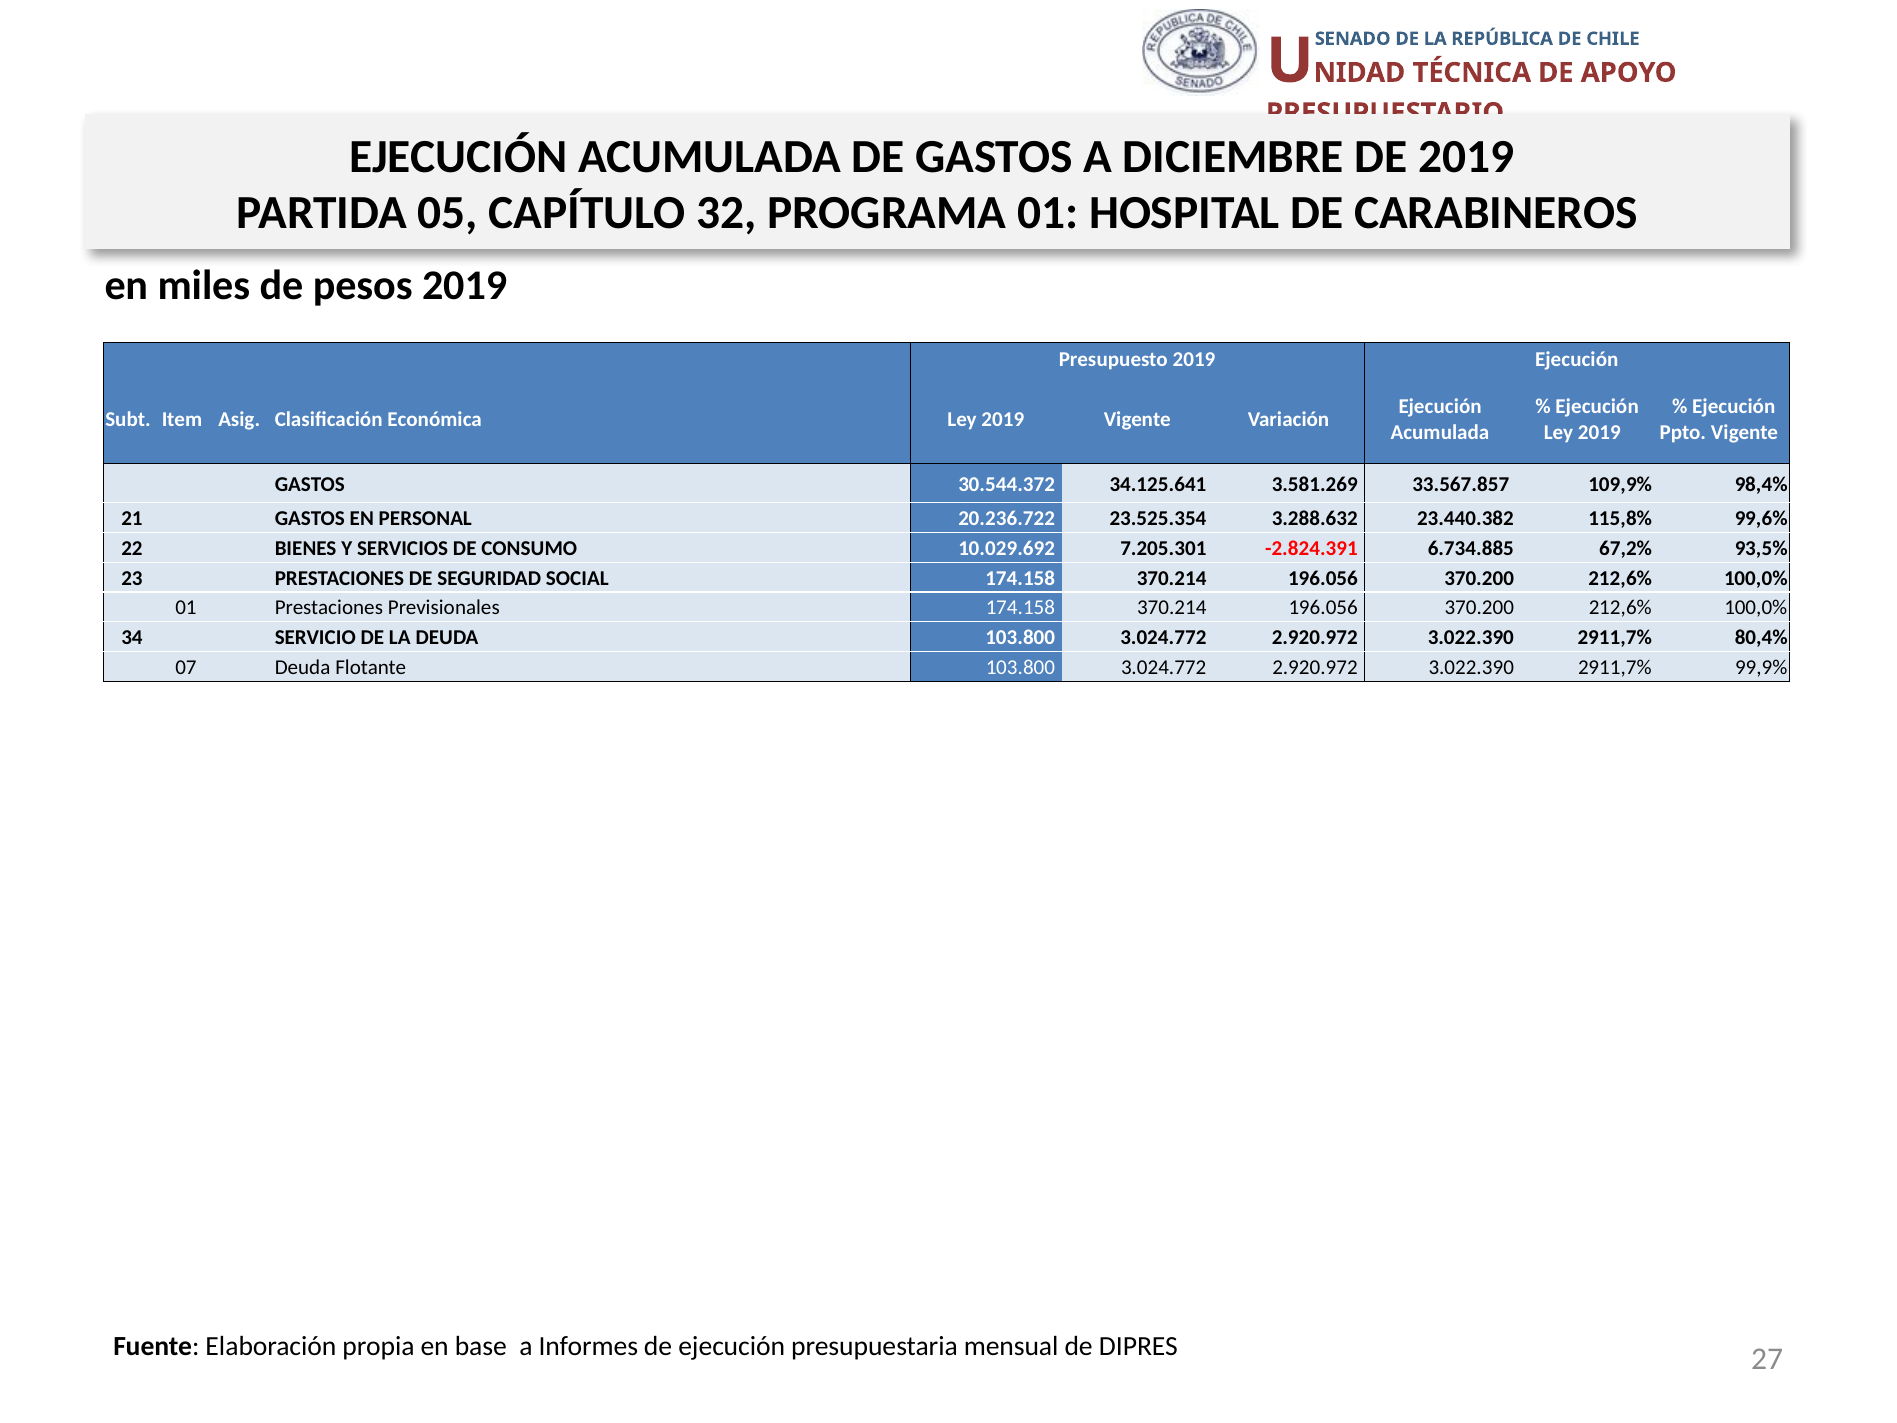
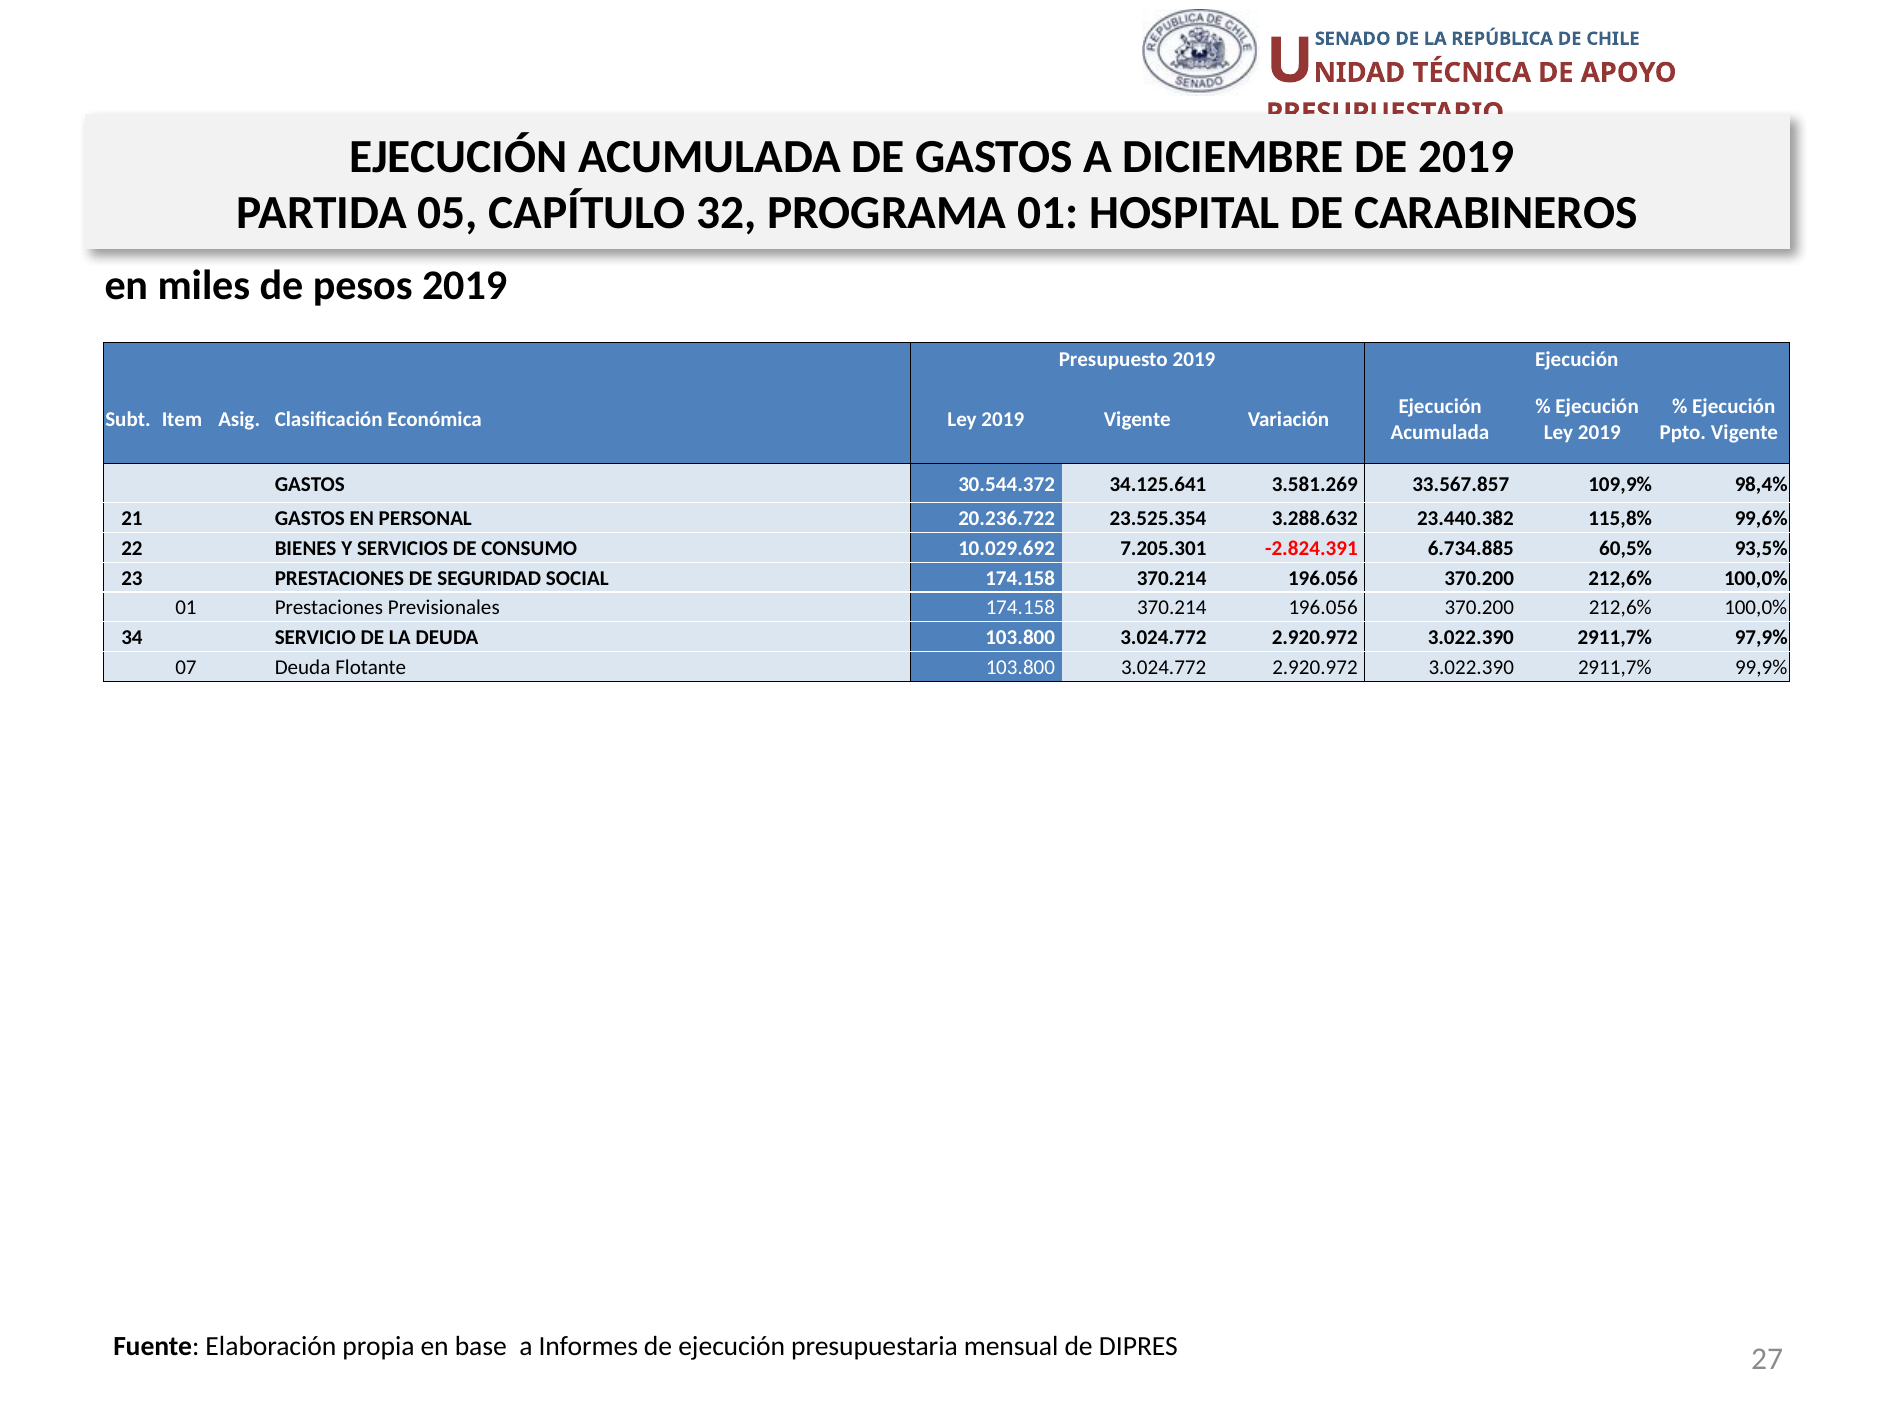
67,2%: 67,2% -> 60,5% (1626, 548)
80,4%: 80,4% -> 97,9% (1761, 638)
